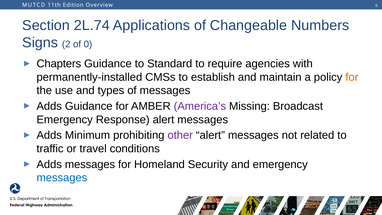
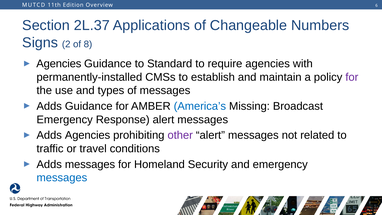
2L.74: 2L.74 -> 2L.37 (92, 25)
0: 0 -> 8 (88, 44)
Chapters: Chapters -> Agencies (59, 64)
for colour: orange -> purple (352, 77)
America’s colour: purple -> blue (200, 106)
Adds Minimum: Minimum -> Agencies (88, 135)
